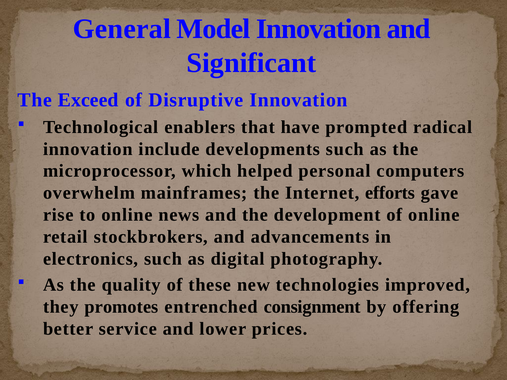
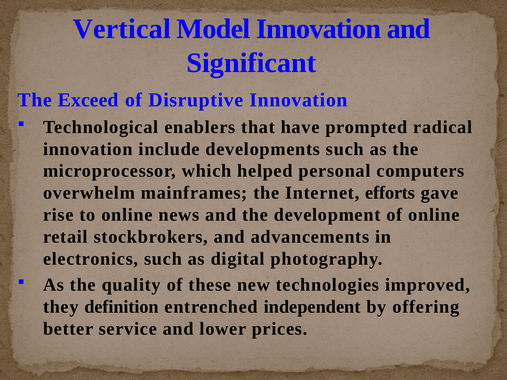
General: General -> Vertical (122, 29)
promotes: promotes -> definition (122, 307)
consignment: consignment -> independent (312, 307)
